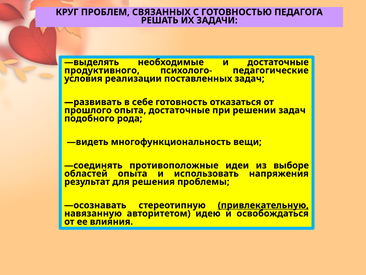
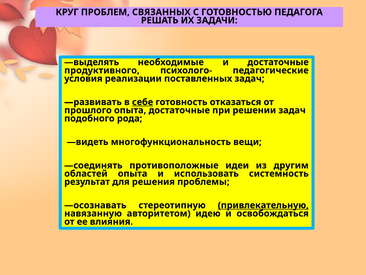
себе underline: none -> present (143, 102)
выборе: выборе -> другим (291, 165)
напряжения: напряжения -> системность (279, 173)
